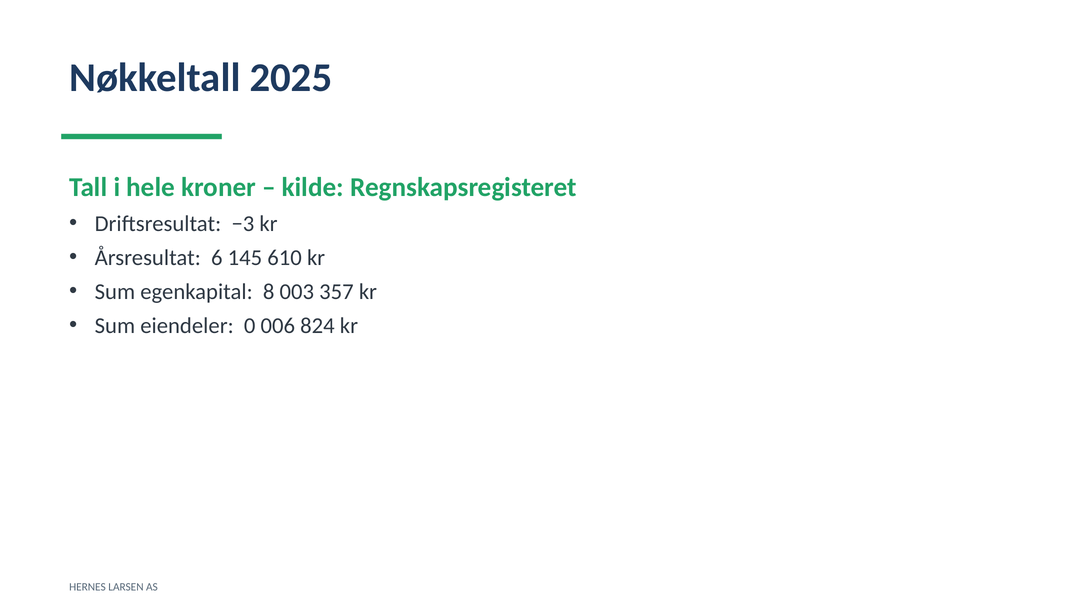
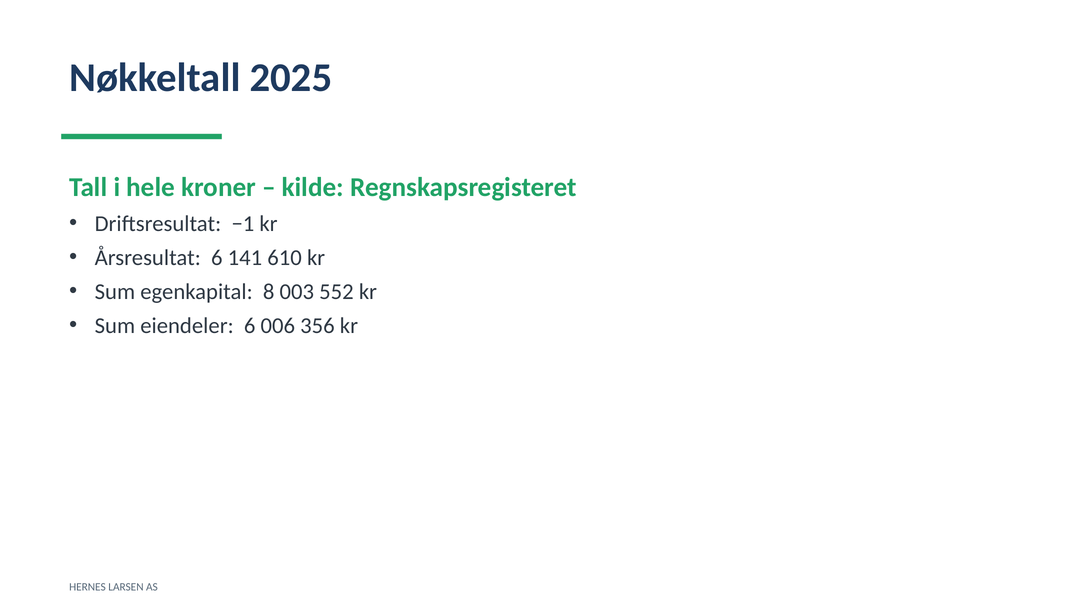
−3: −3 -> −1 (243, 224)
145: 145 -> 141 (245, 258)
357: 357 -> 552 (336, 292)
eiendeler 0: 0 -> 6 (250, 326)
824: 824 -> 356 (317, 326)
